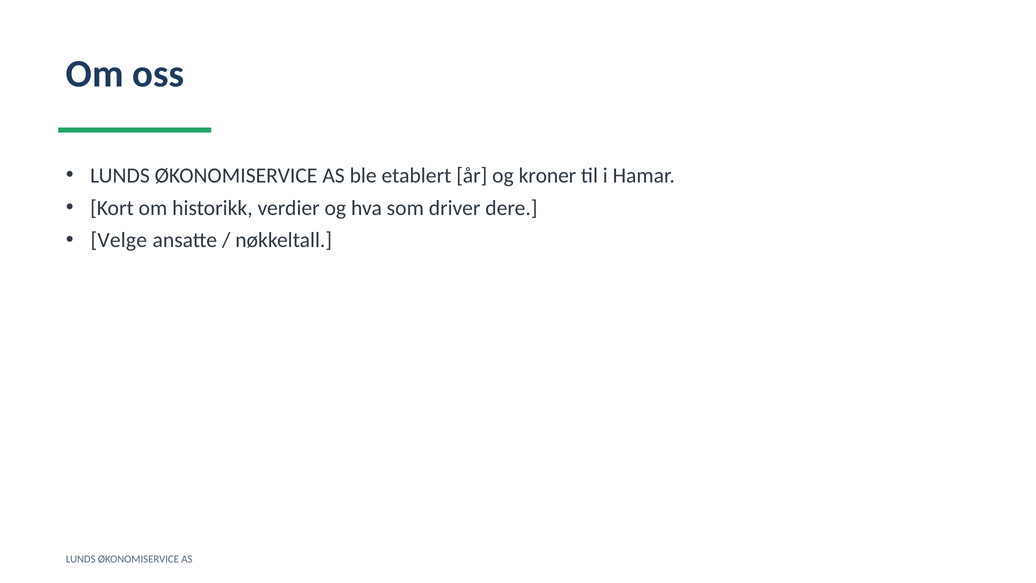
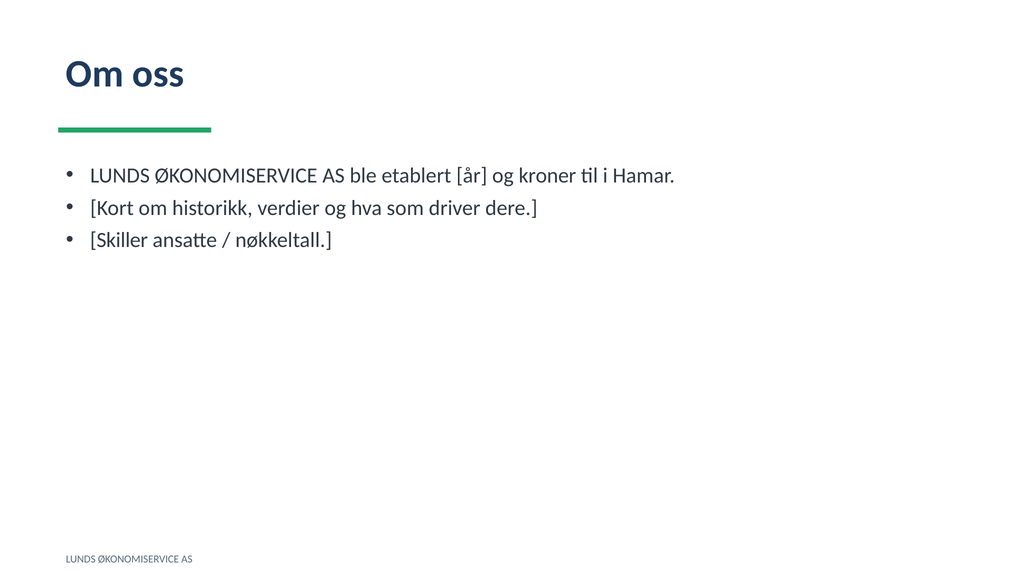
Velge: Velge -> Skiller (119, 240)
